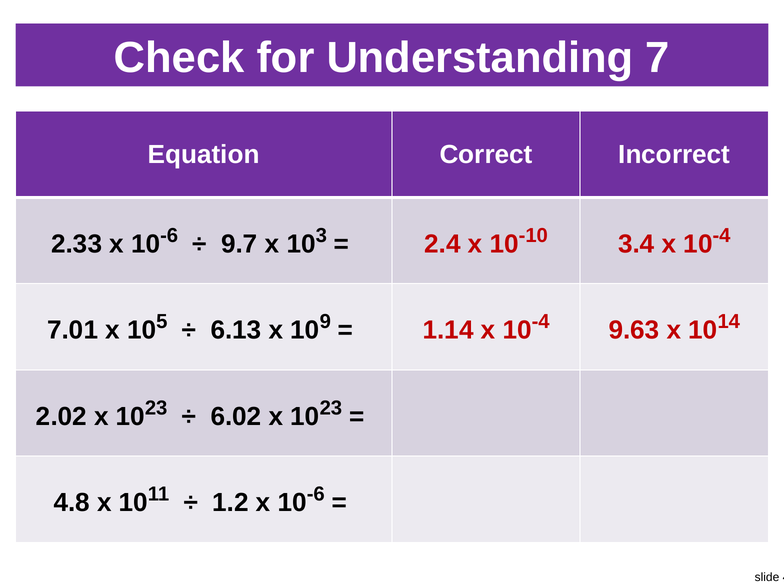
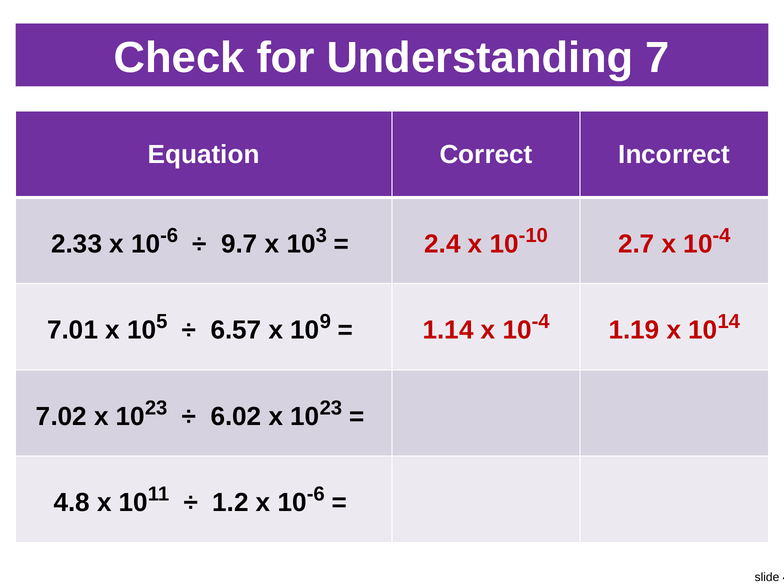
3.4: 3.4 -> 2.7 (636, 244)
6.13: 6.13 -> 6.57 (236, 330)
9.63: 9.63 -> 1.19 (634, 330)
2.02: 2.02 -> 7.02 (61, 416)
